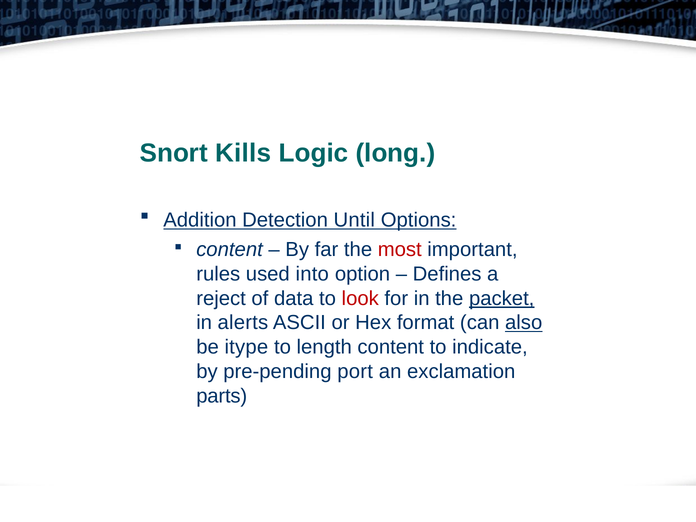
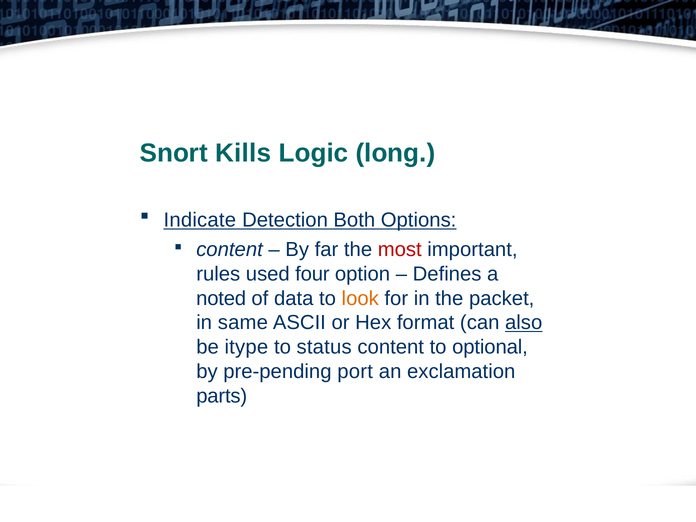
Addition: Addition -> Indicate (200, 220)
Until: Until -> Both (354, 220)
into: into -> four (312, 274)
reject: reject -> noted (221, 298)
look colour: red -> orange (360, 298)
packet underline: present -> none (502, 298)
alerts: alerts -> same (243, 323)
length: length -> status (324, 347)
indicate: indicate -> optional (490, 347)
